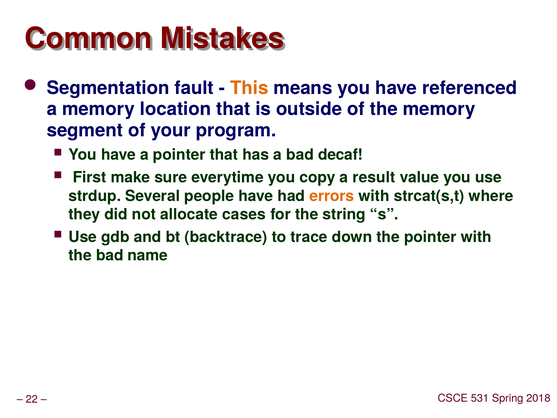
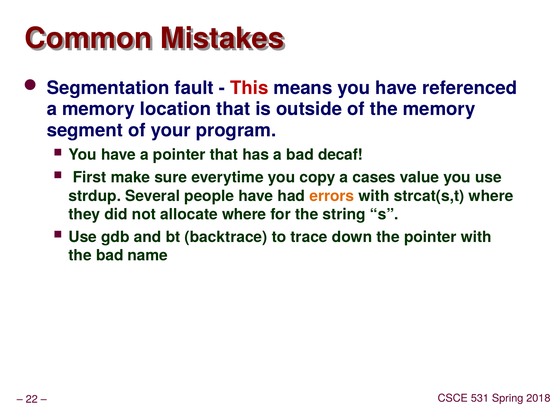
This colour: orange -> red (249, 88)
result: result -> cases (374, 177)
allocate cases: cases -> where (244, 214)
